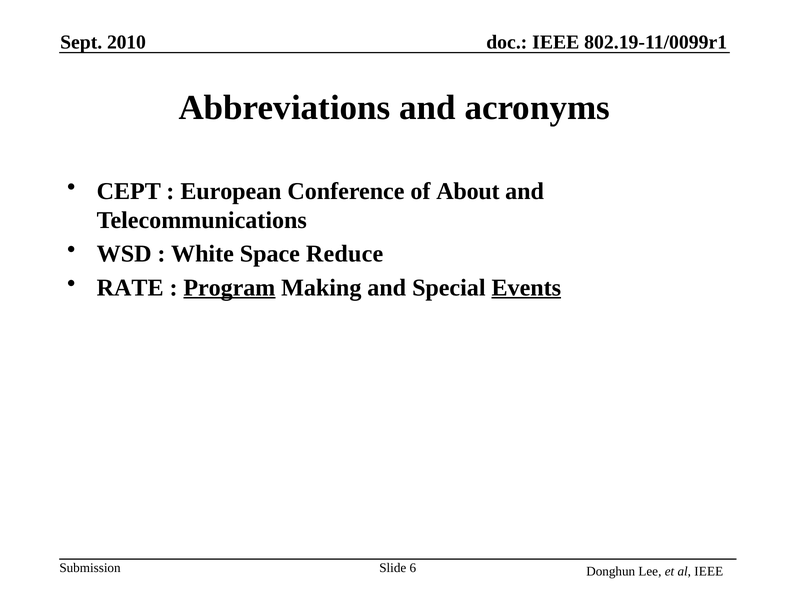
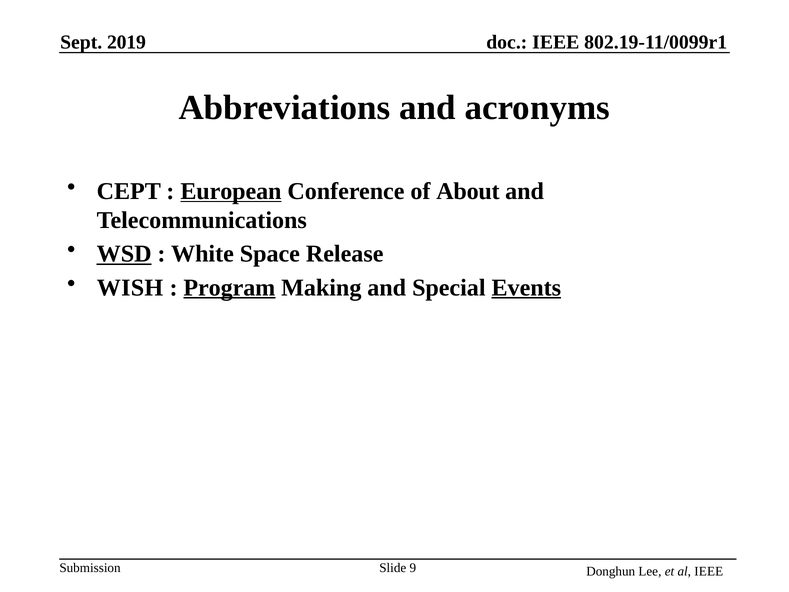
2010: 2010 -> 2019 (126, 42)
European underline: none -> present (231, 191)
WSD underline: none -> present (124, 254)
Reduce: Reduce -> Release (345, 254)
RATE: RATE -> WISH (130, 287)
6: 6 -> 9 (413, 568)
